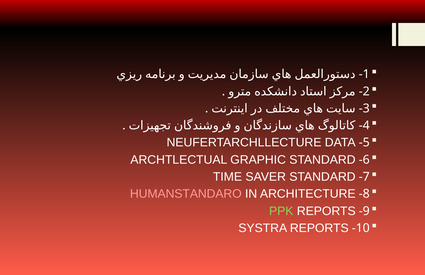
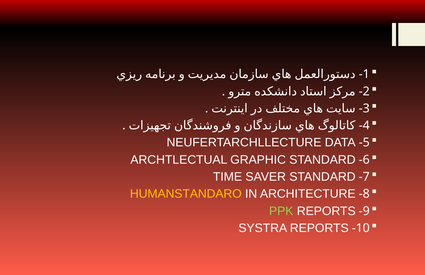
HUMANSTANDARO colour: pink -> yellow (186, 194)
